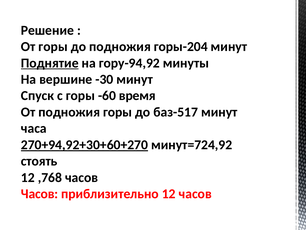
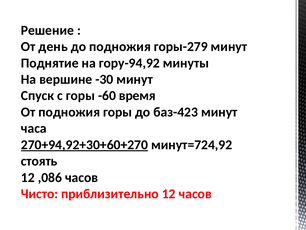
От горы: горы -> день (53, 47)
горы-204: горы-204 -> горы-279 (181, 47)
Поднятие underline: present -> none (50, 63)
баз-517: баз-517 -> баз-423 (176, 112)
,768: ,768 -> ,086 (50, 177)
Часов: Часов -> Чисто (39, 194)
